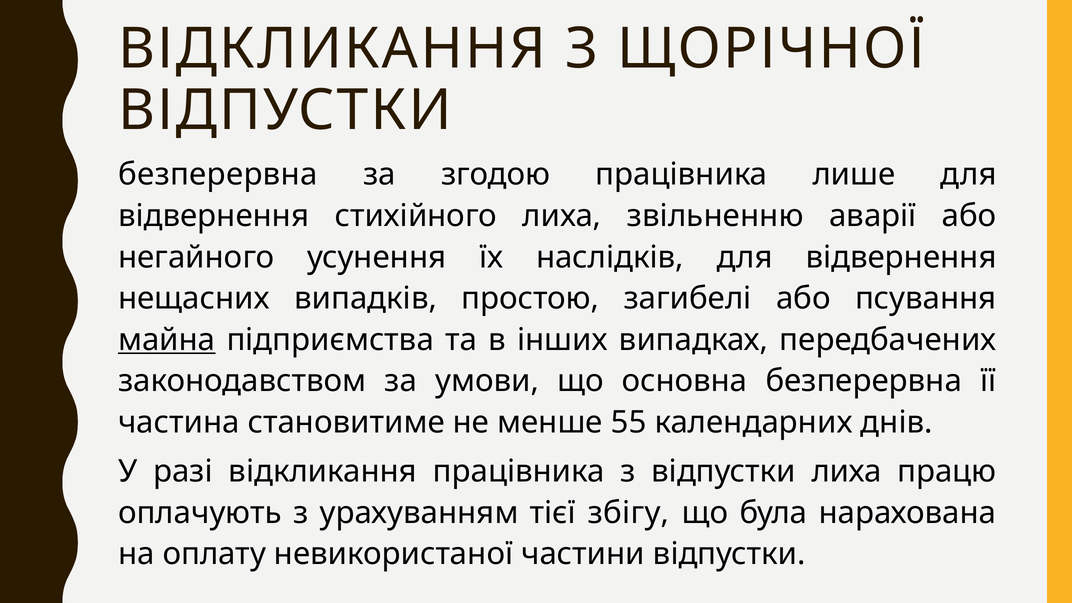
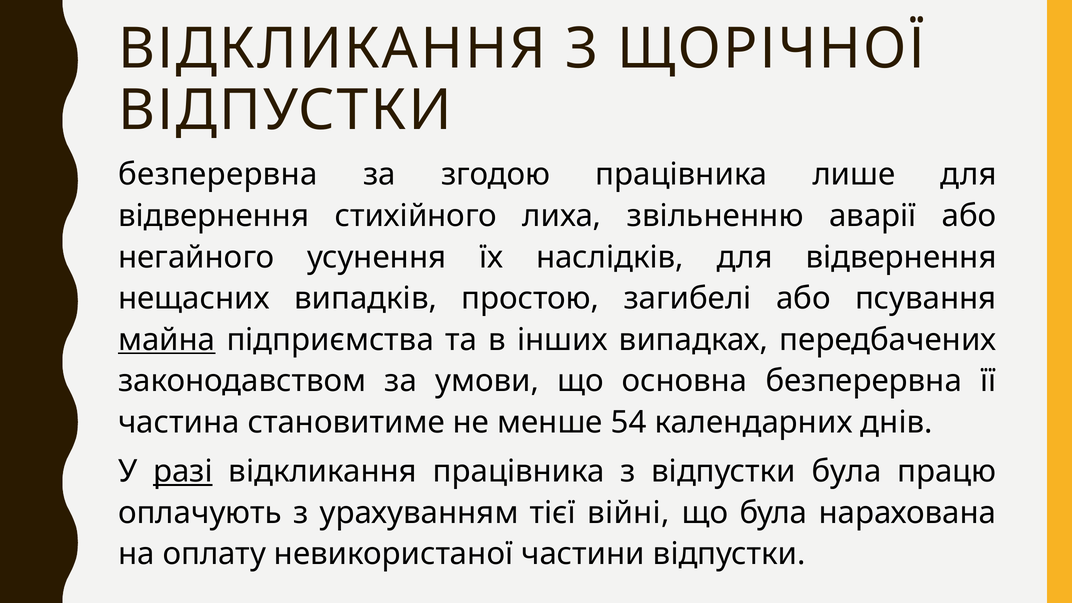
55: 55 -> 54 (629, 422)
разі underline: none -> present (183, 471)
відпустки лиха: лиха -> була (847, 471)
збігу: збігу -> війні (629, 513)
